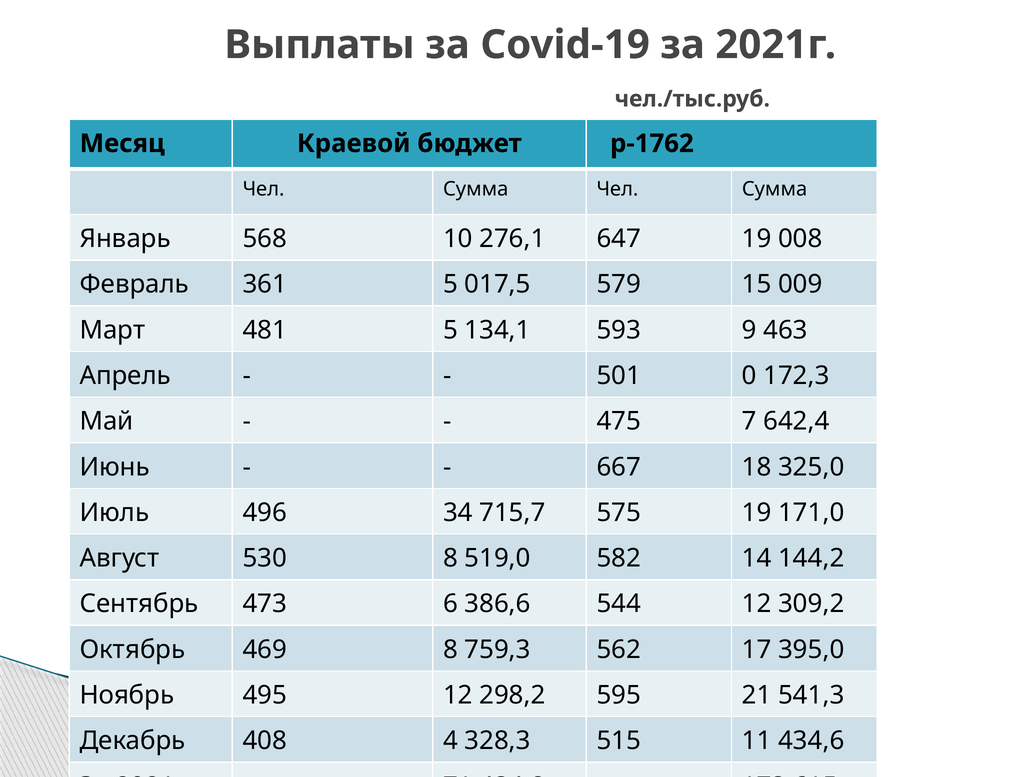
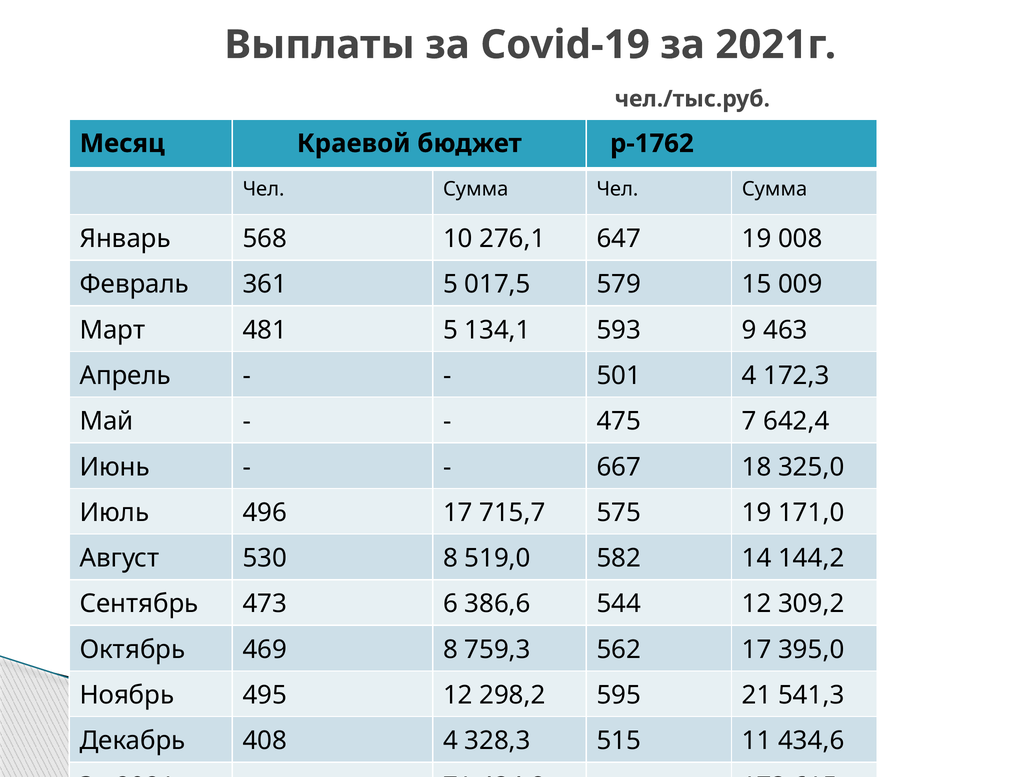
501 0: 0 -> 4 (749, 376)
496 34: 34 -> 17 (458, 513)
